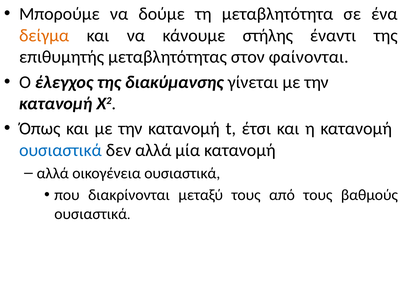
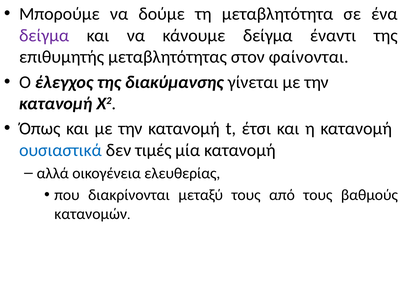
δείγμα colour: orange -> purple (44, 35)
κάνουμε στήλης: στήλης -> δείγμα (268, 35)
δεν αλλά: αλλά -> τιμές (153, 150)
οικογένεια ουσιαστικά: ουσιαστικά -> ελευθερίας (182, 173)
ουσιαστικά: ουσιαστικά -> κατανομών (91, 214)
